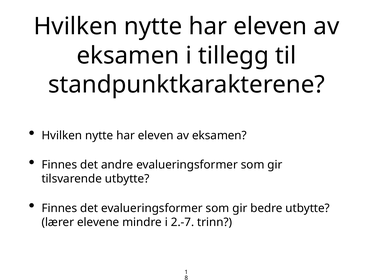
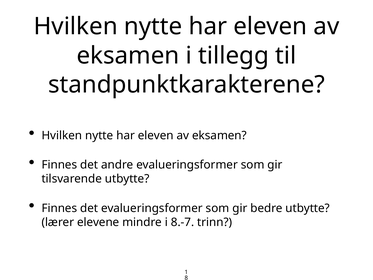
2.-7: 2.-7 -> 8.-7 (183, 222)
